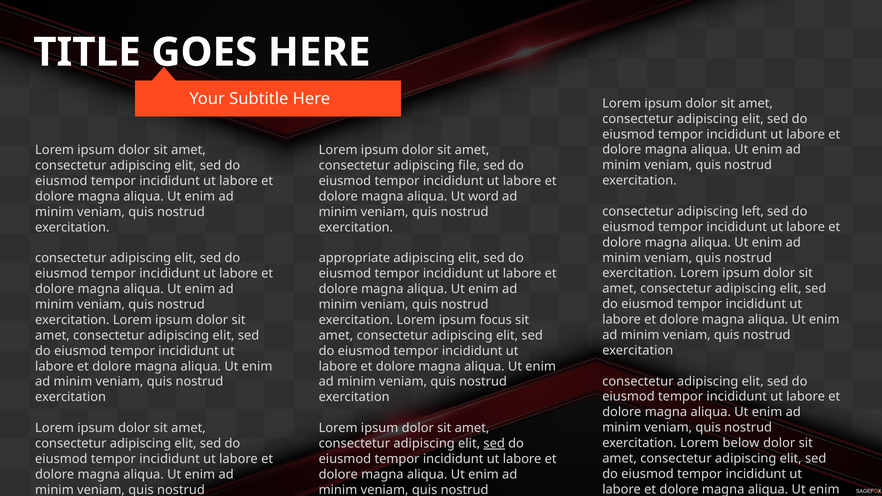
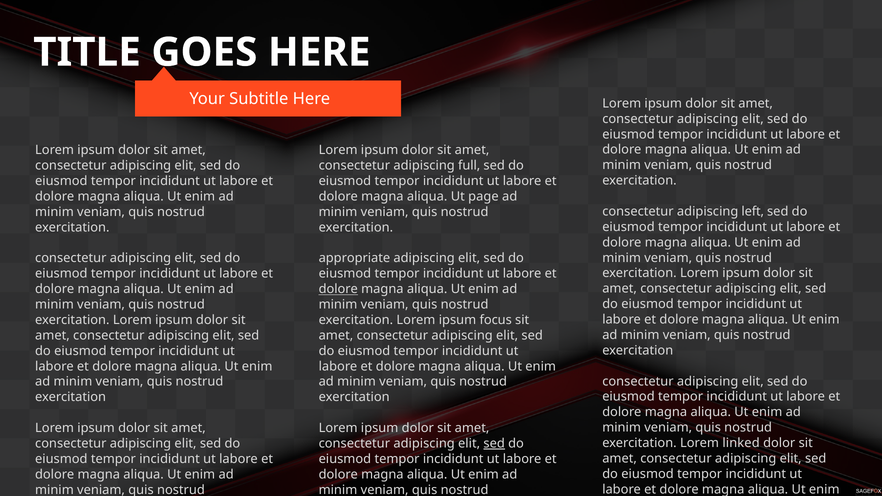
file: file -> full (469, 166)
word: word -> page (483, 197)
dolore underline: none -> present (338, 289)
below: below -> linked (741, 443)
